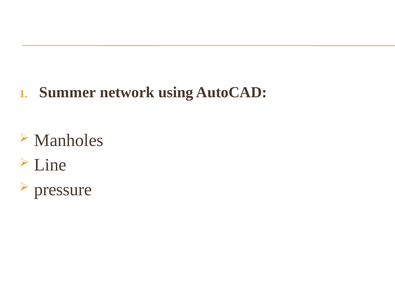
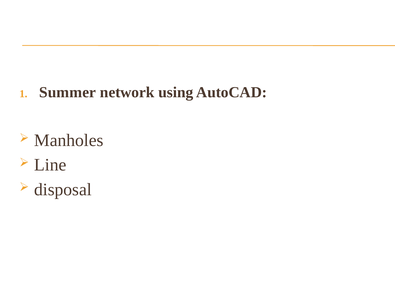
pressure: pressure -> disposal (63, 190)
